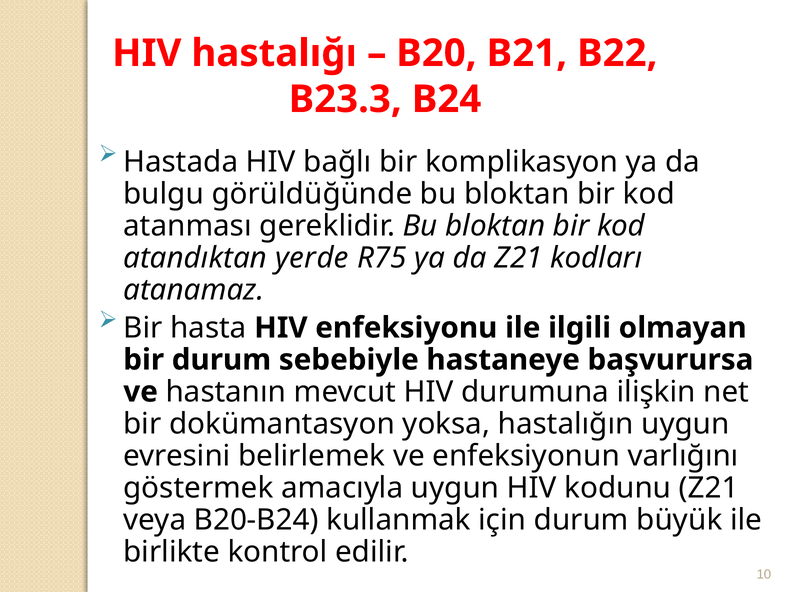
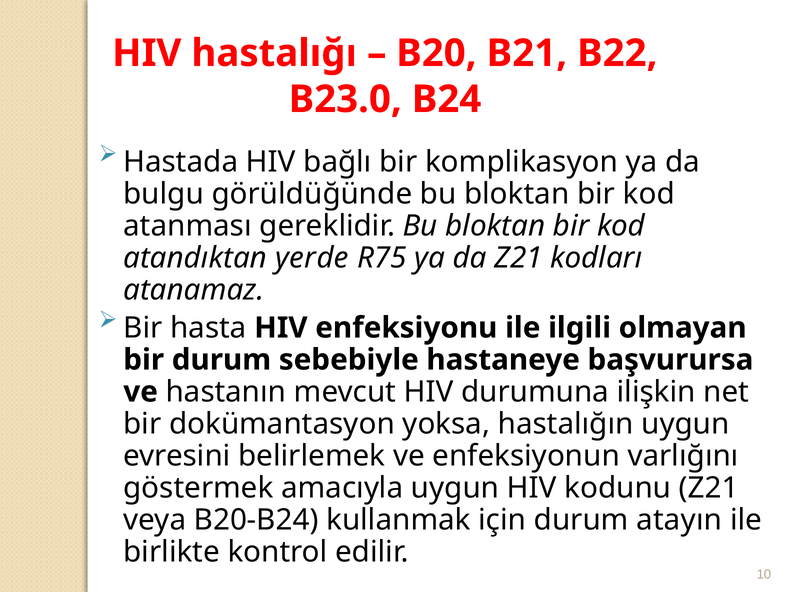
B23.3: B23.3 -> B23.0 (345, 99)
büyük: büyük -> atayın (679, 520)
